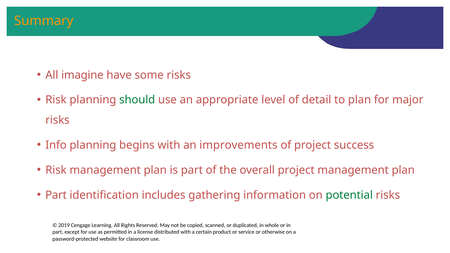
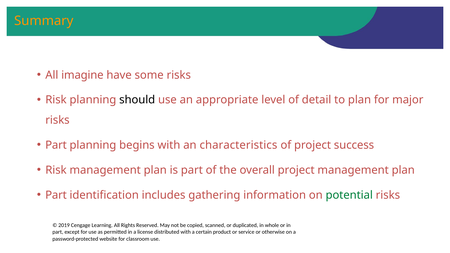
should colour: green -> black (137, 100)
Info: Info -> Part (56, 145)
improvements: improvements -> characteristics (238, 145)
